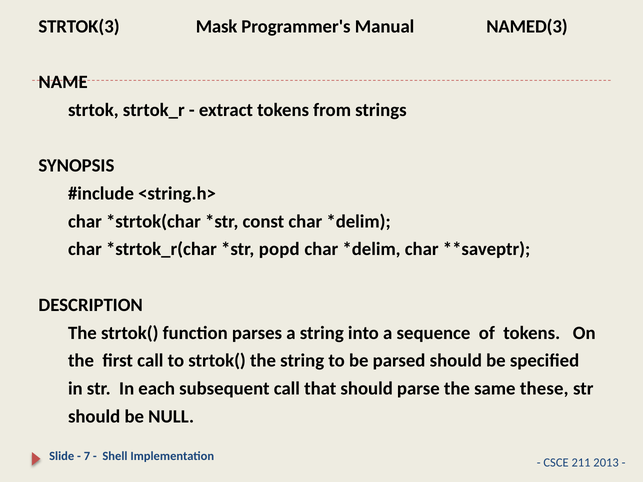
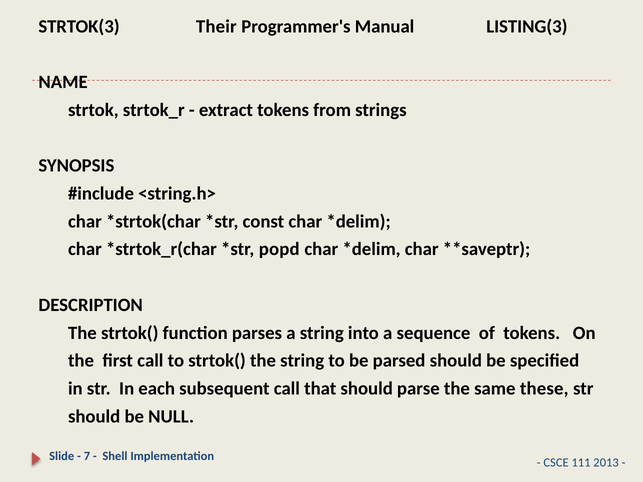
Mask: Mask -> Their (216, 26)
NAMED(3: NAMED(3 -> LISTING(3 (527, 26)
211: 211 -> 111 (581, 463)
